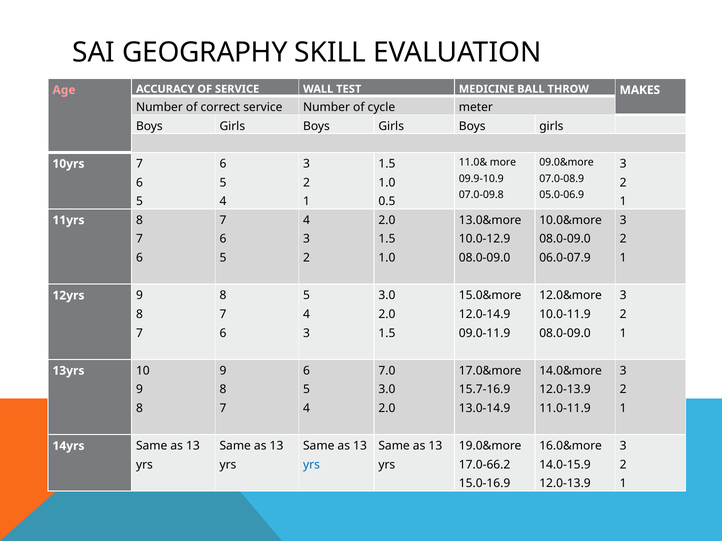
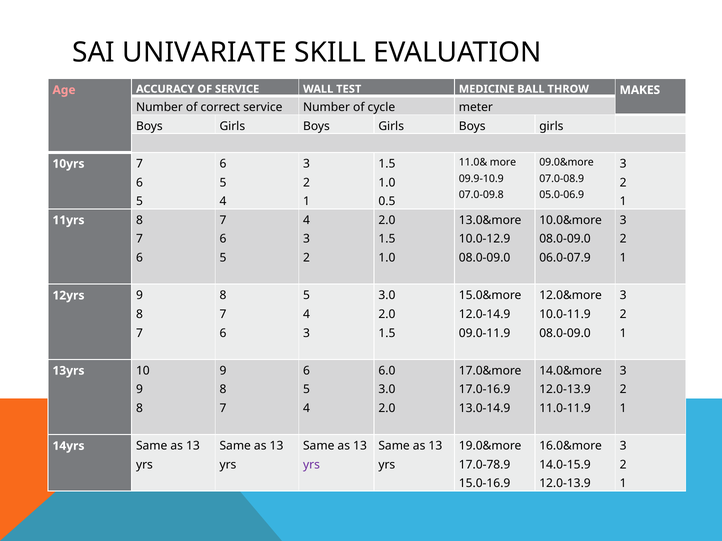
GEOGRAPHY: GEOGRAPHY -> UNIVARIATE (205, 52)
7.0: 7.0 -> 6.0 (387, 371)
15.7-16.9: 15.7-16.9 -> 17.0-16.9 (485, 390)
yrs colour: blue -> purple (312, 465)
17.0-66.2: 17.0-66.2 -> 17.0-78.9 (485, 465)
